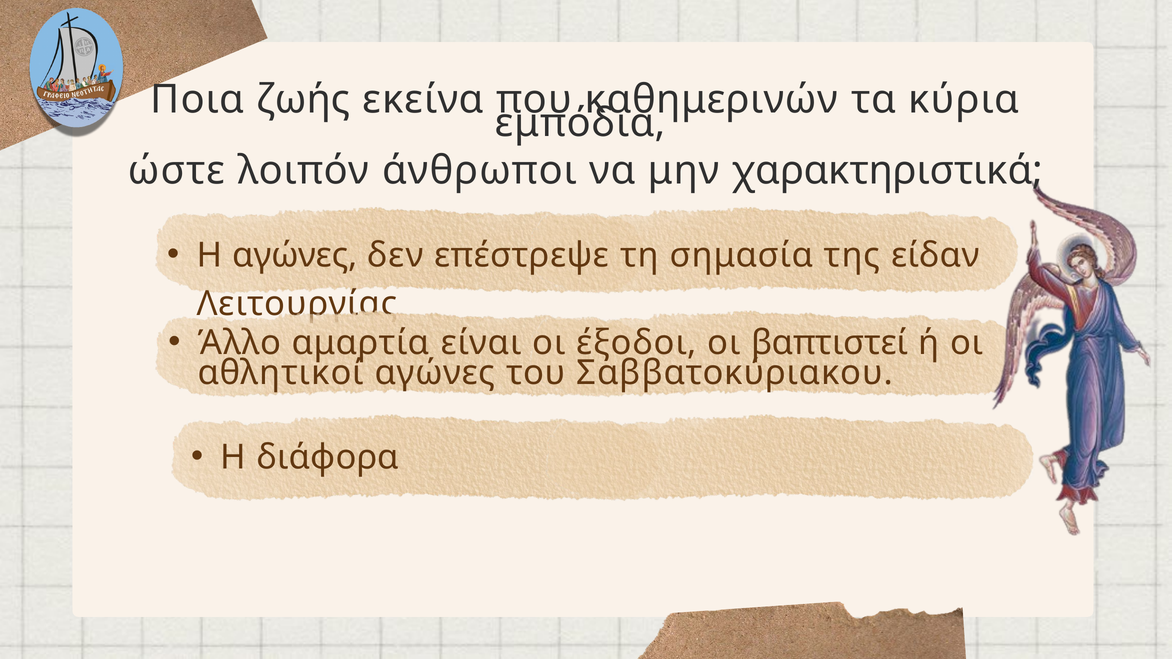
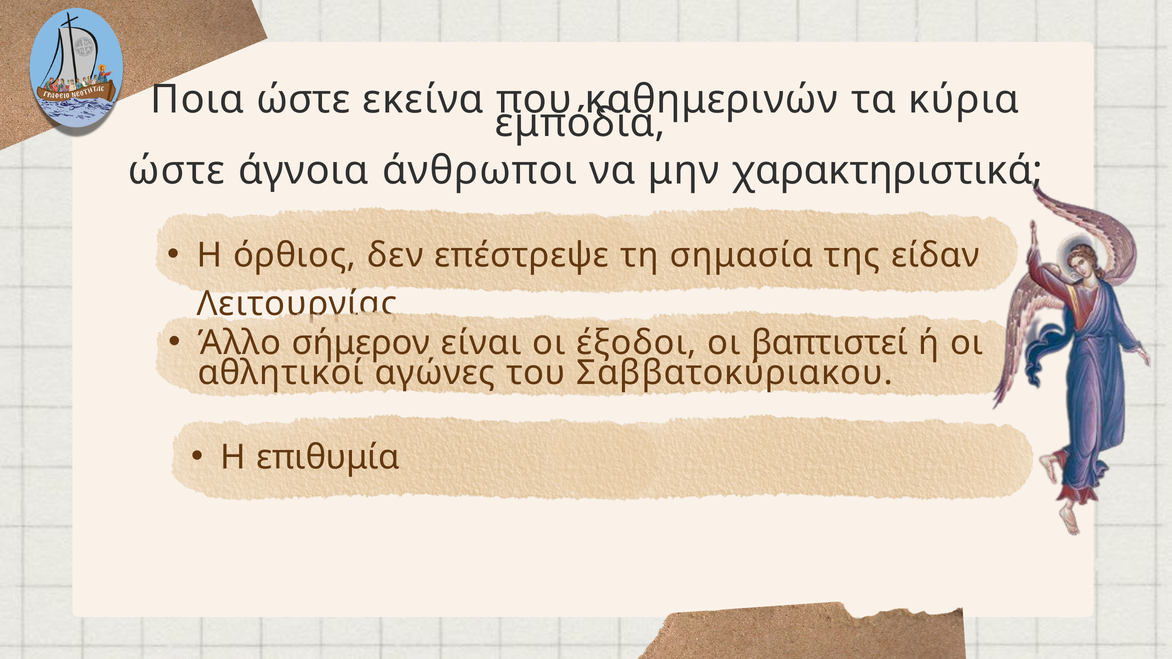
Ποια ζωής: ζωής -> ώστε (303, 100)
λοιπόν: λοιπόν -> άγνοια (303, 171)
Η αγώνες: αγώνες -> όρθιος (295, 255)
αμαρτία: αμαρτία -> σήμερον (361, 343)
διάφορα: διάφορα -> επιθυμία (328, 457)
